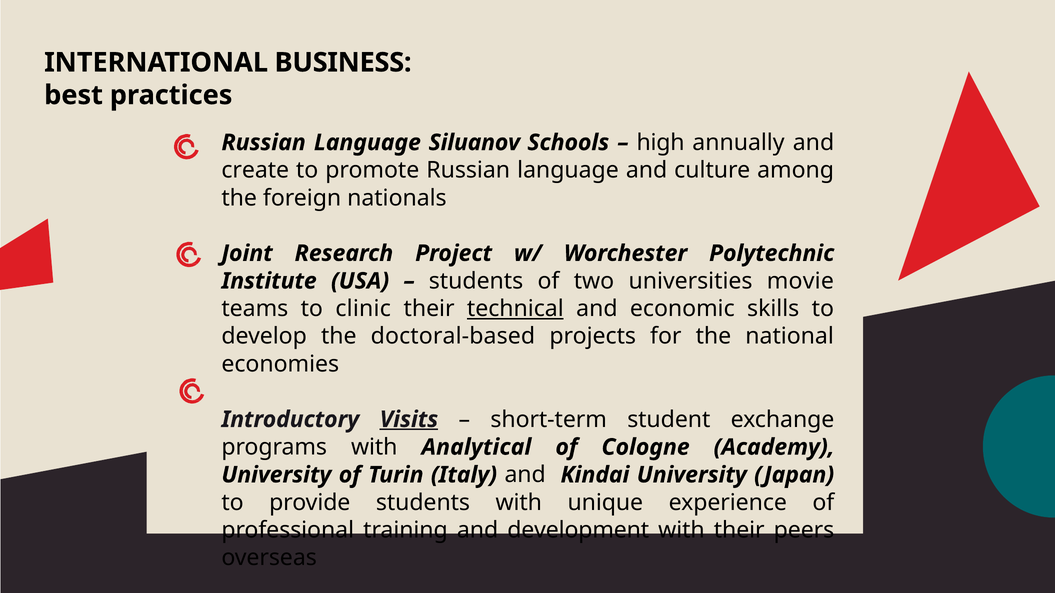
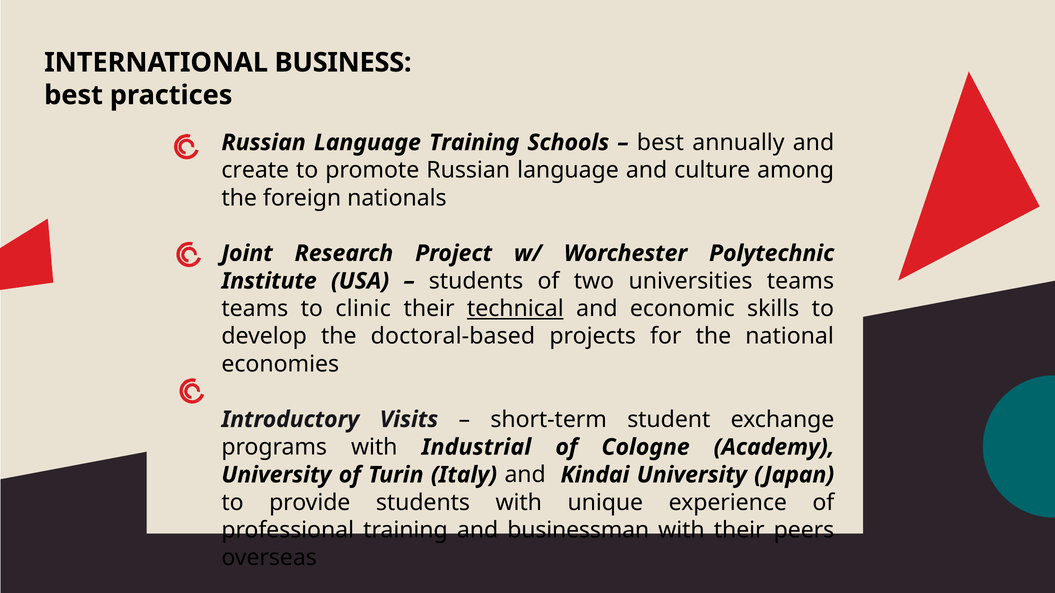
Language Siluanov: Siluanov -> Training (474, 143)
high: high -> best (660, 143)
universities movie: movie -> teams (800, 281)
Visits underline: present -> none (409, 420)
Analytical: Analytical -> Industrial (476, 447)
development: development -> businessman (578, 531)
